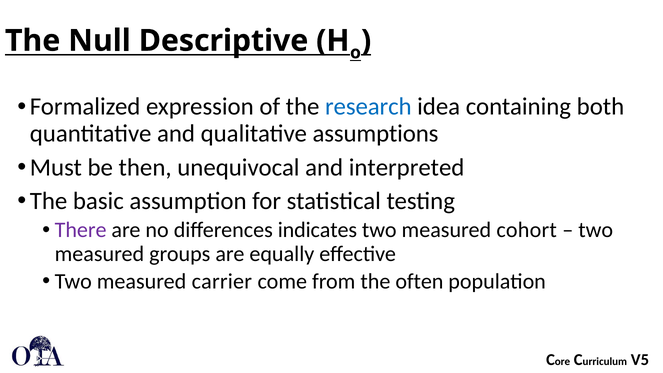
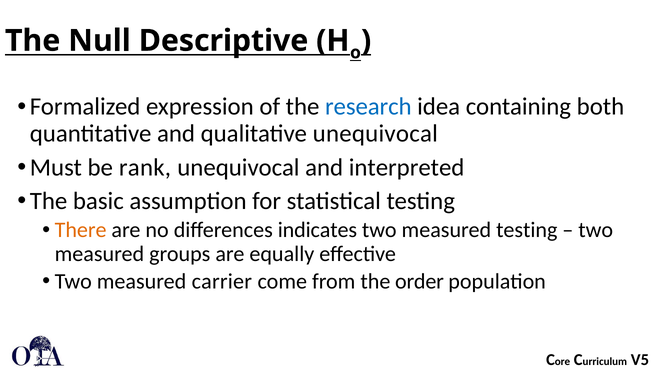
qualitative assumptions: assumptions -> unequivocal (375, 134)
then: then -> rank (145, 167)
There colour: purple -> orange (81, 230)
measured cohort: cohort -> testing (527, 230)
often: often -> order (419, 281)
